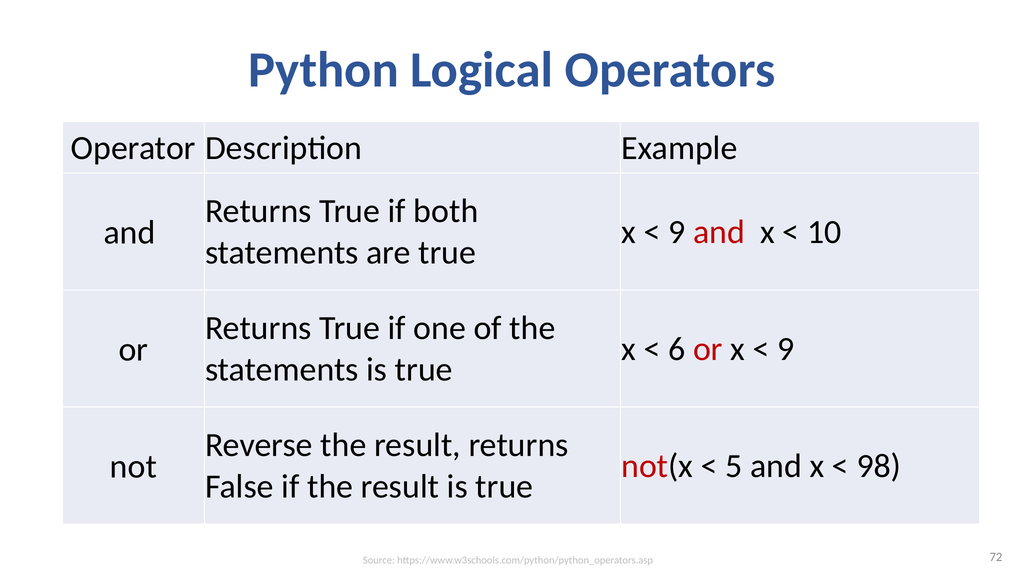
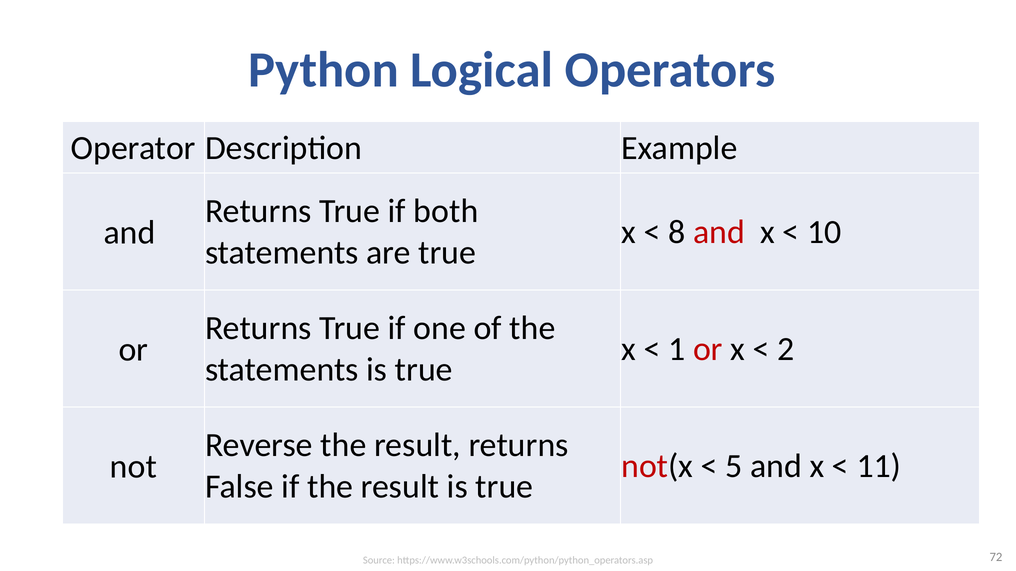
9: 9 -> 8 (677, 232)
6: 6 -> 1 (677, 349)
9: 9 -> 2 (786, 349)
98: 98 -> 11 (879, 466)
